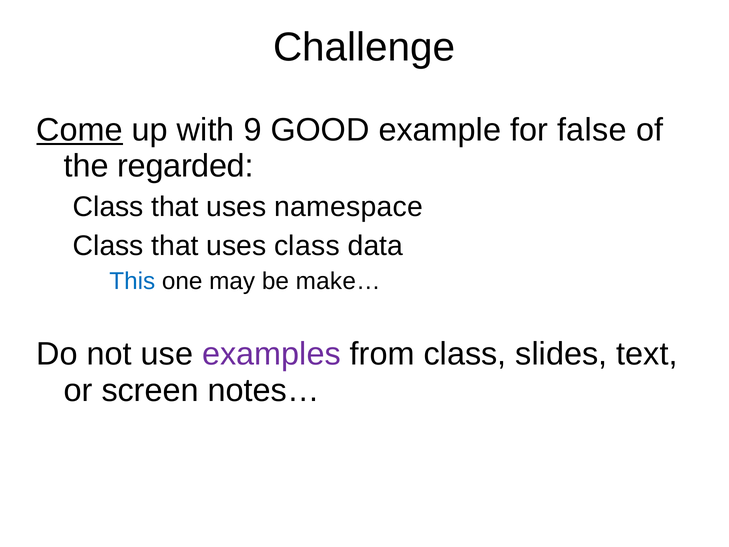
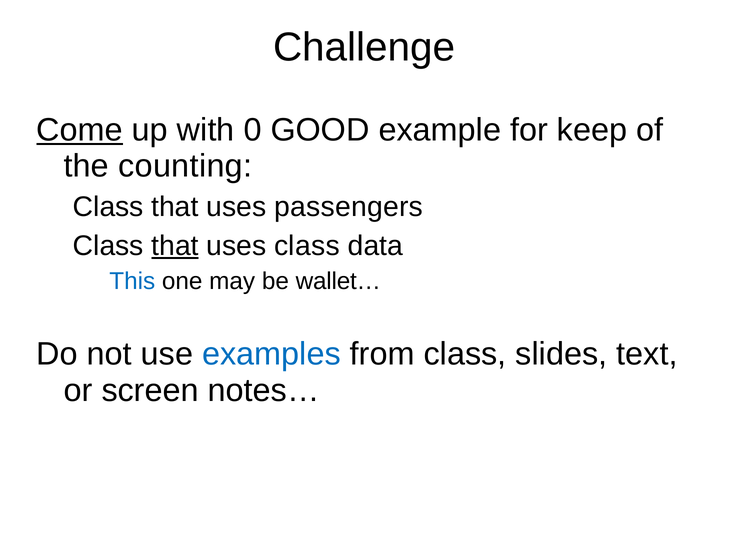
9: 9 -> 0 (253, 130)
false: false -> keep (592, 130)
regarded: regarded -> counting (185, 166)
namespace: namespace -> passengers (349, 207)
that underline: none -> present (175, 246)
make…: make… -> wallet… (338, 281)
examples colour: purple -> blue (271, 354)
